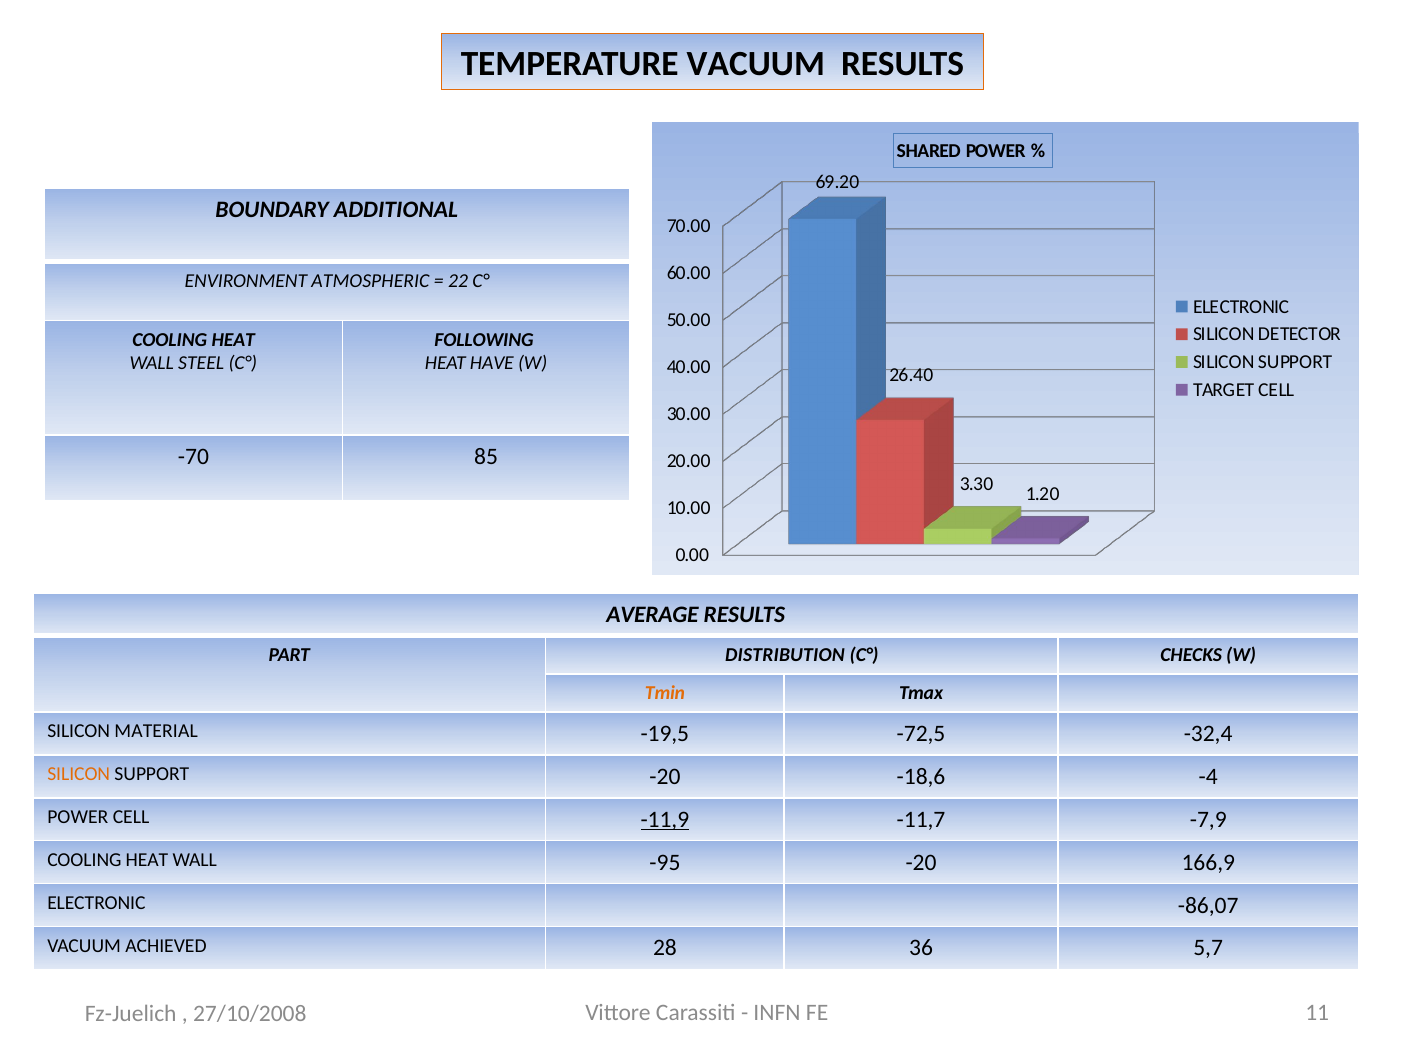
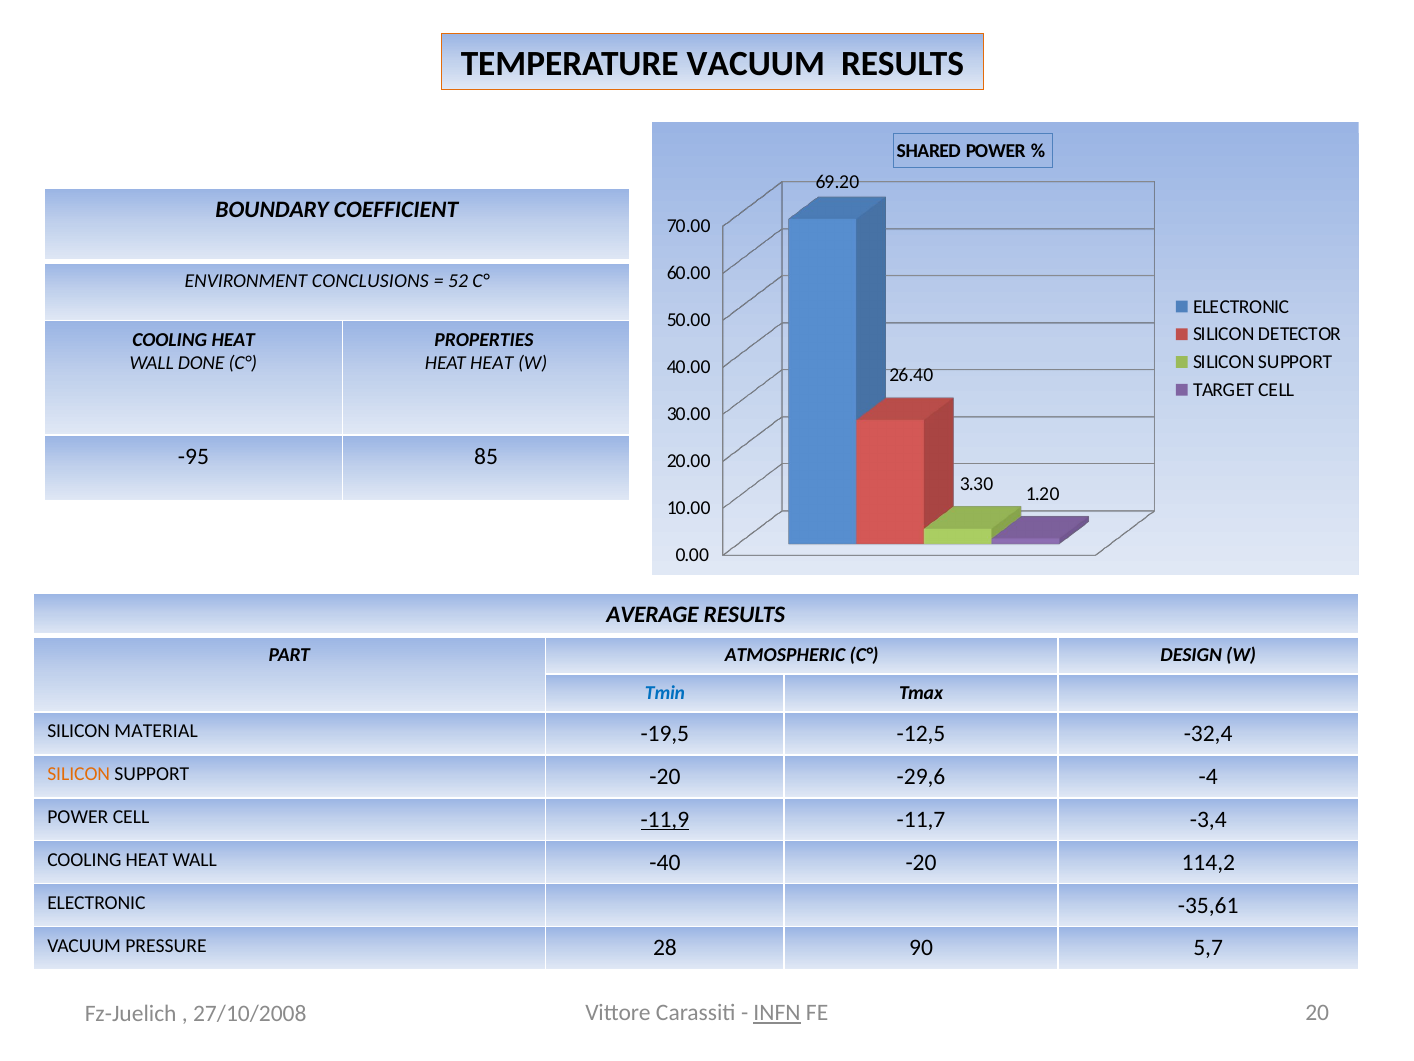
ADDITIONAL: ADDITIONAL -> COEFFICIENT (396, 209)
ATMOSPHERIC: ATMOSPHERIC -> CONCLUSIONS (370, 281)
22: 22 -> 52 (458, 281)
FOLLOWING: FOLLOWING -> PROPERTIES (484, 339)
STEEL: STEEL -> DONE (201, 363)
HEAT HAVE: HAVE -> HEAT (492, 363)
-70: -70 -> -95 (193, 457)
DISTRIBUTION: DISTRIBUTION -> ATMOSPHERIC (785, 655)
CHECKS: CHECKS -> DESIGN (1191, 655)
Tmin colour: orange -> blue (665, 693)
-72,5: -72,5 -> -12,5 (921, 733)
-18,6: -18,6 -> -29,6 (921, 776)
-7,9: -7,9 -> -3,4 (1208, 819)
-95: -95 -> -40 (665, 862)
166,9: 166,9 -> 114,2 (1208, 862)
-86,07: -86,07 -> -35,61 (1208, 905)
ACHIEVED: ACHIEVED -> PRESSURE (166, 945)
36: 36 -> 90 (921, 948)
INFN underline: none -> present (777, 1013)
11: 11 -> 20 (1317, 1013)
